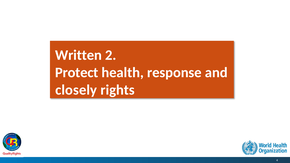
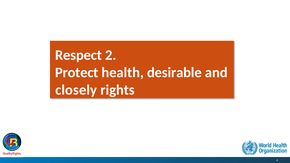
Written: Written -> Respect (79, 55)
response: response -> desirable (174, 73)
